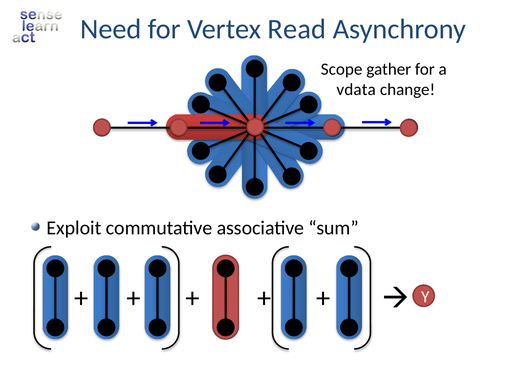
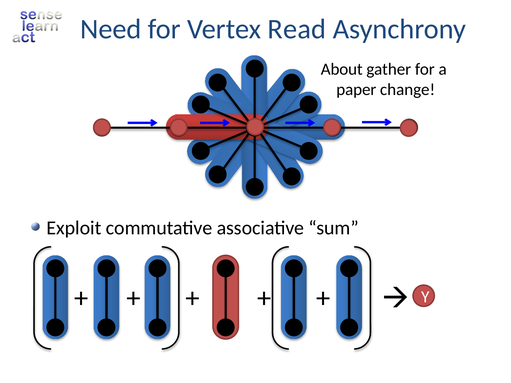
Scope: Scope -> About (342, 69)
vdata: vdata -> paper (356, 90)
